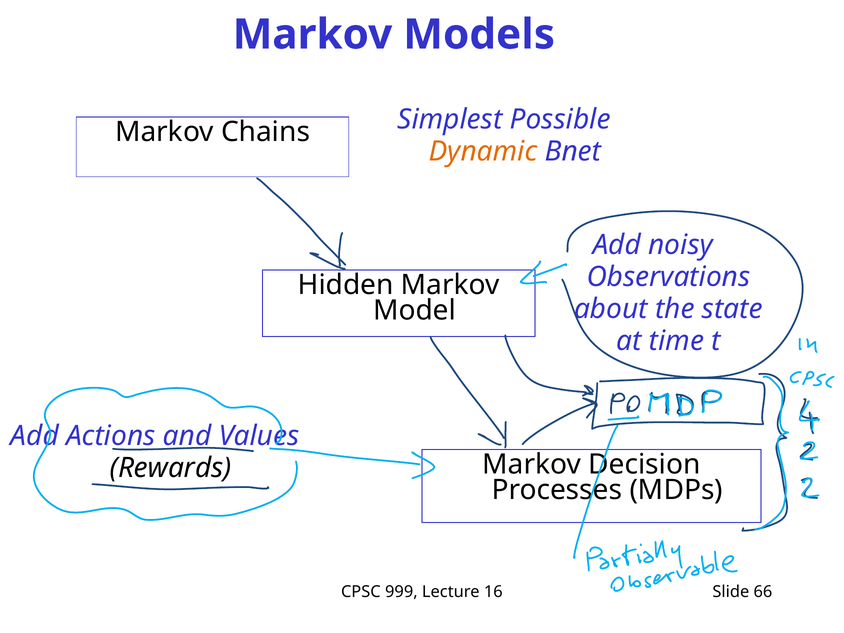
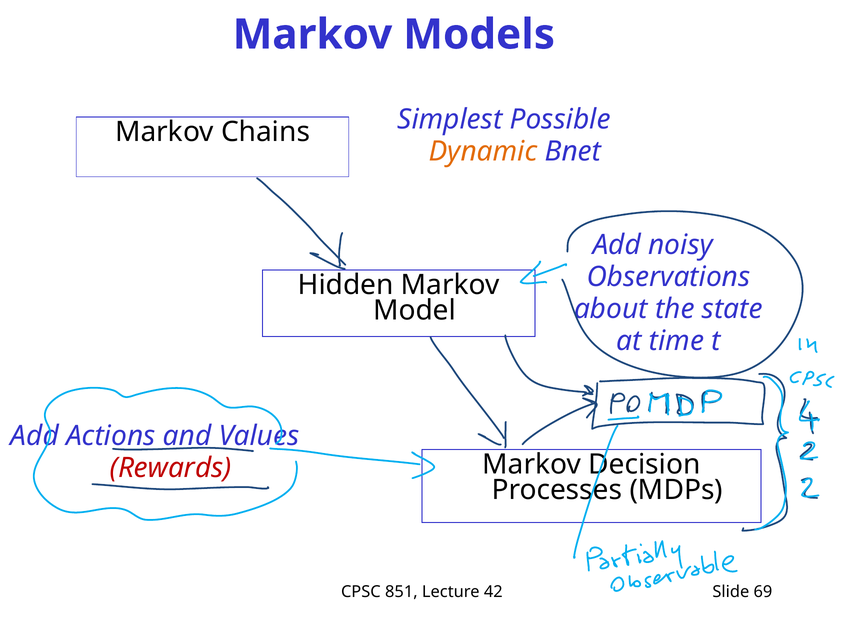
Rewards colour: black -> red (171, 468)
999: 999 -> 851 (401, 592)
16: 16 -> 42 (493, 592)
66: 66 -> 69 (763, 592)
